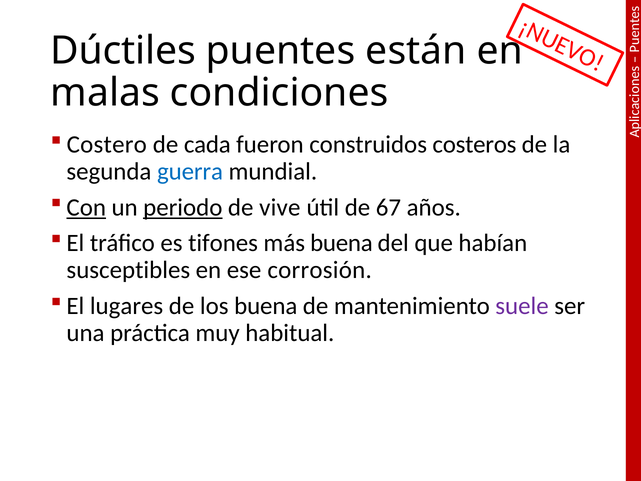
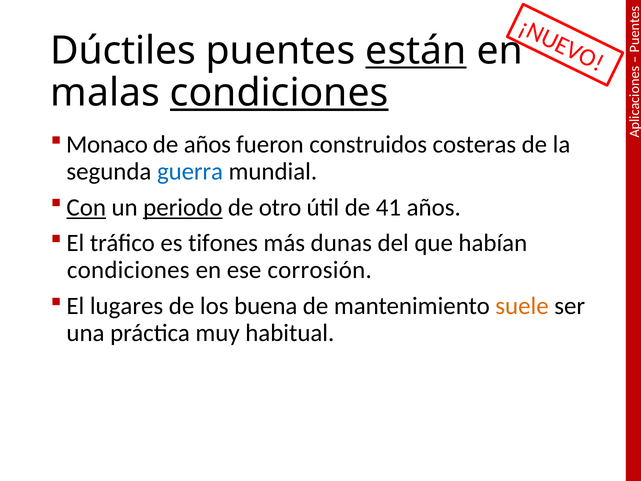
están underline: none -> present (416, 51)
condiciones underline: none -> present (279, 93)
Costero: Costero -> Monaco (107, 145)
de cada: cada -> años (207, 145)
costeros: costeros -> costeras (474, 145)
vive: vive -> otro (280, 207)
67: 67 -> 41 (388, 207)
más buena: buena -> dunas (341, 243)
susceptibles: susceptibles -> condiciones (128, 270)
suele colour: purple -> orange (522, 306)
